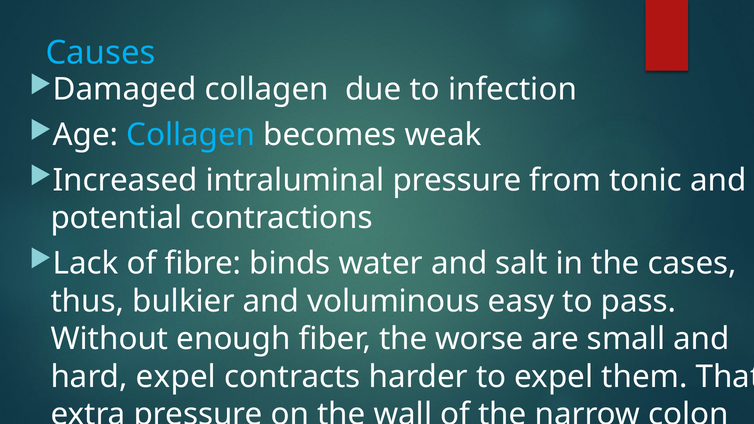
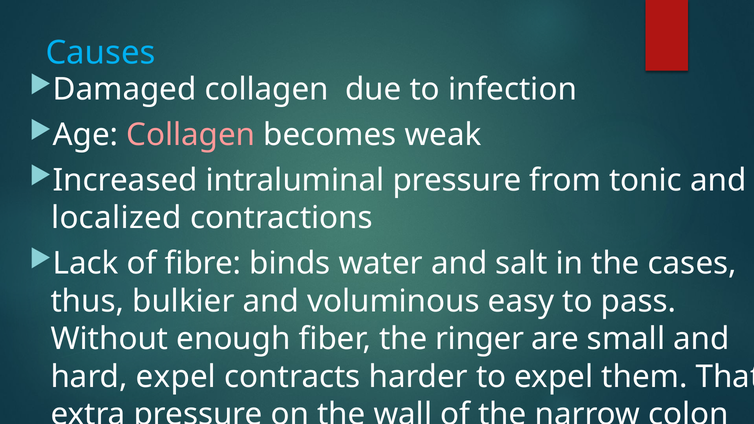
Collagen colour: light blue -> pink (191, 135)
potential: potential -> localized (116, 218)
worse: worse -> ringer (480, 339)
